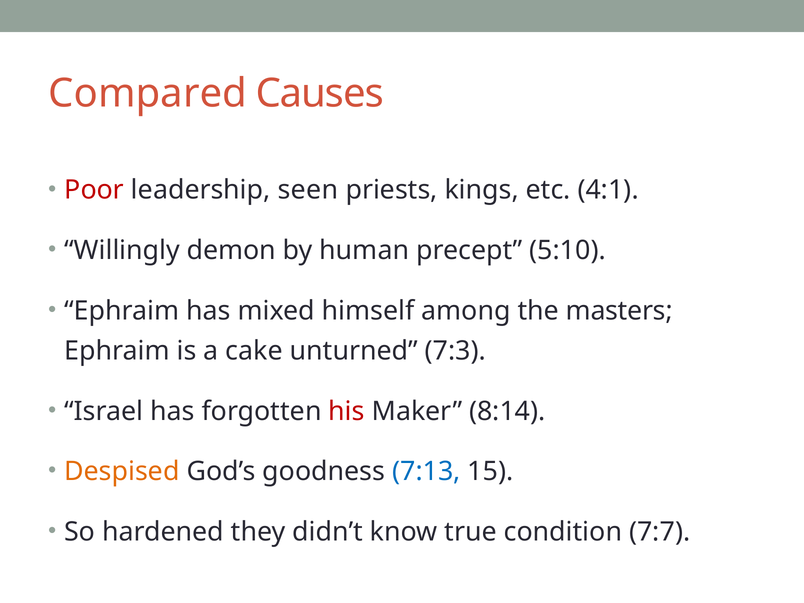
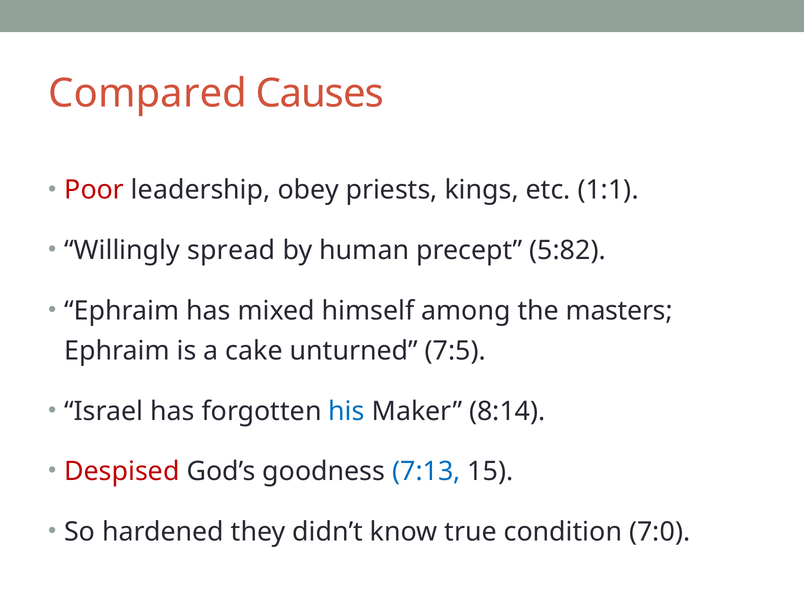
seen: seen -> obey (308, 190)
4:1: 4:1 -> 1:1 (608, 190)
demon: demon -> spread (231, 250)
5:10: 5:10 -> 5:82 (568, 250)
7:3: 7:3 -> 7:5 (455, 351)
his colour: red -> blue (347, 411)
Despised colour: orange -> red (122, 472)
7:7: 7:7 -> 7:0 (660, 532)
